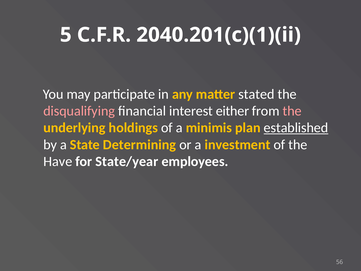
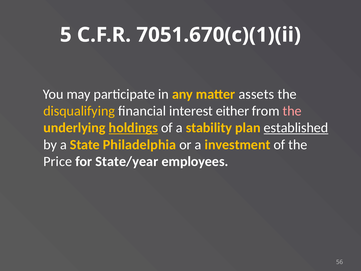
2040.201(c)(1)(ii: 2040.201(c)(1)(ii -> 7051.670(c)(1)(ii (219, 35)
stated: stated -> assets (256, 94)
disqualifying colour: pink -> yellow (79, 111)
holdings underline: none -> present (133, 128)
minimis: minimis -> stability (209, 128)
Determining: Determining -> Philadelphia (139, 145)
Have: Have -> Price (58, 161)
